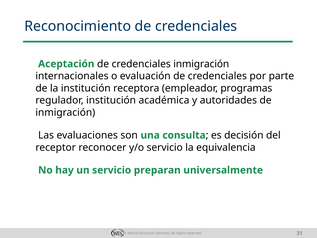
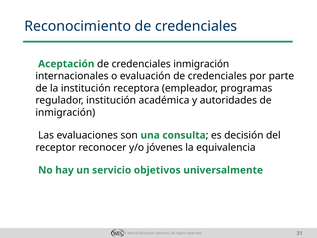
y/o servicio: servicio -> jóvenes (165, 147)
preparan: preparan -> objetivos (157, 170)
